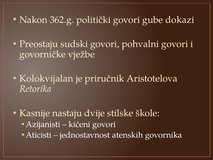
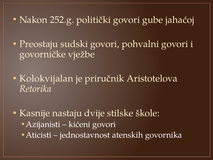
362.g: 362.g -> 252.g (62, 20)
dokazi: dokazi -> jahaćoj (180, 20)
